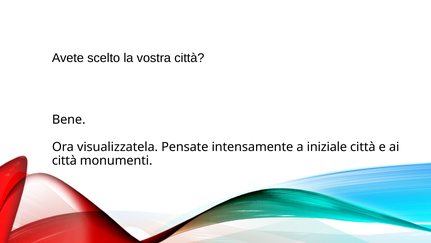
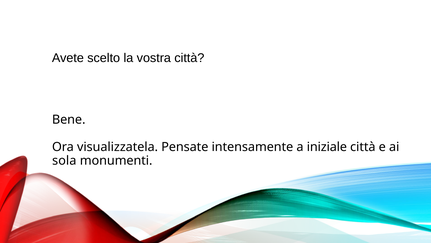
città: città -> sola (64, 160)
